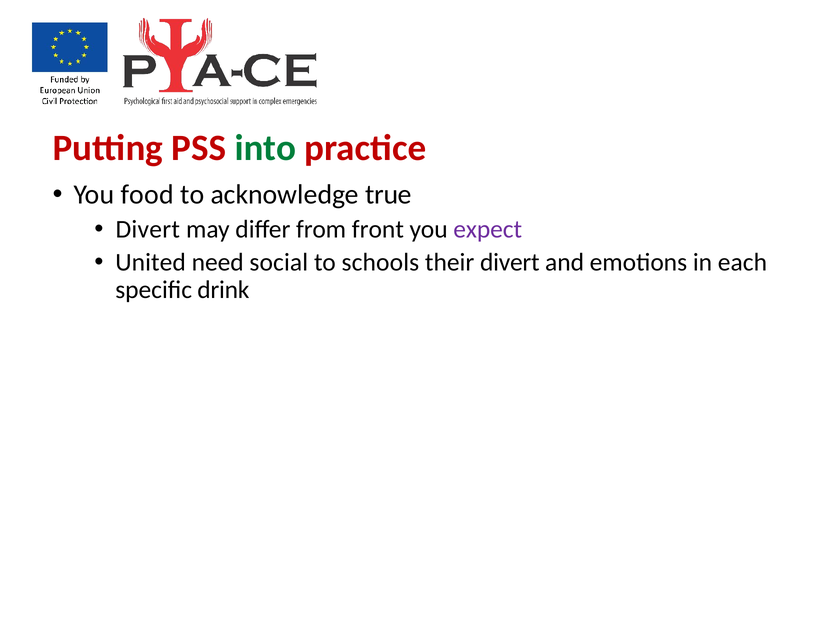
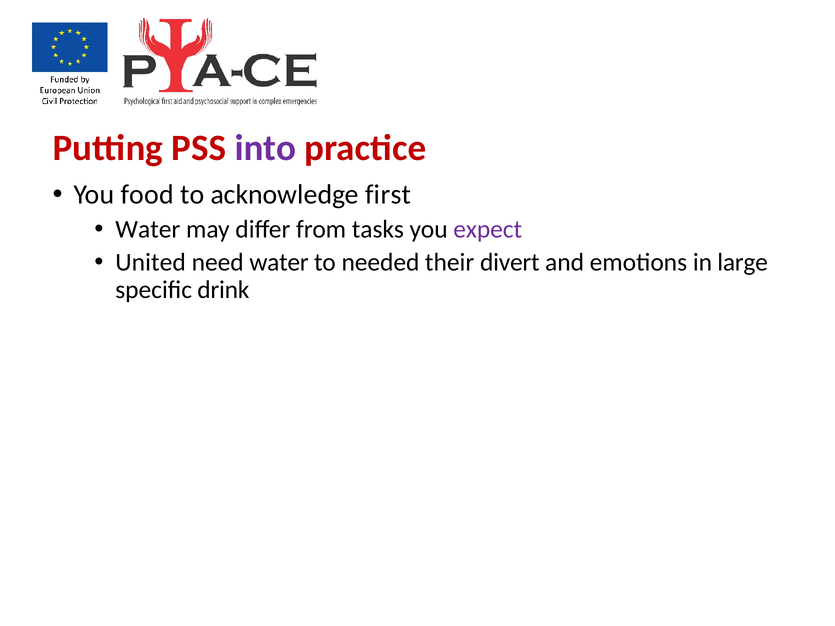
into colour: green -> purple (265, 148)
true: true -> first (388, 195)
Divert: Divert -> Water (148, 229)
front: front -> tasks (378, 229)
need social: social -> water (279, 263)
schools: schools -> needed (380, 263)
each: each -> large (743, 263)
